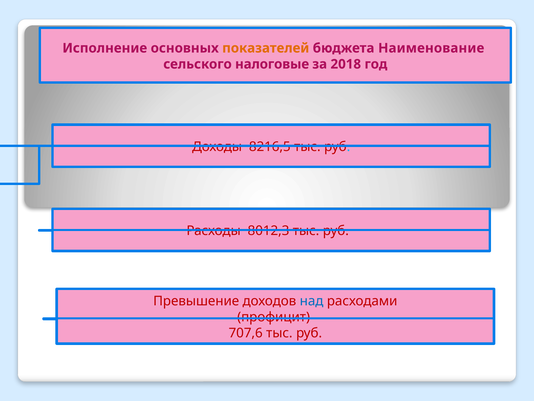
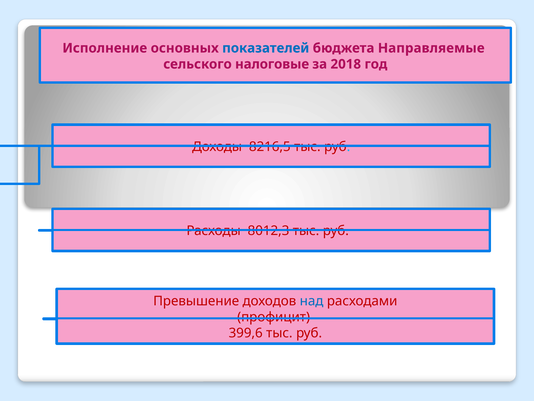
показателей colour: orange -> blue (266, 48)
Наименование: Наименование -> Направляемые (431, 48)
707,6: 707,6 -> 399,6 (246, 333)
